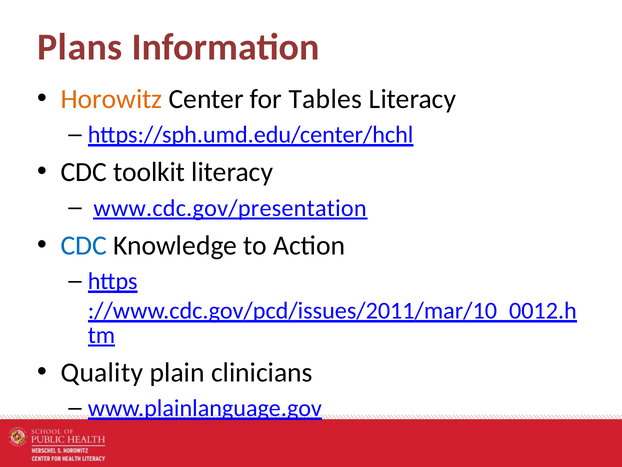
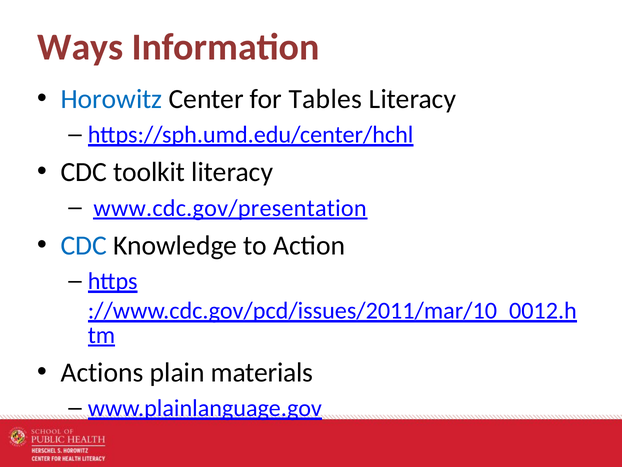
Plans: Plans -> Ways (80, 47)
Horowitz colour: orange -> blue (111, 99)
Quality: Quality -> Actions (102, 372)
clinicians: clinicians -> materials (262, 372)
